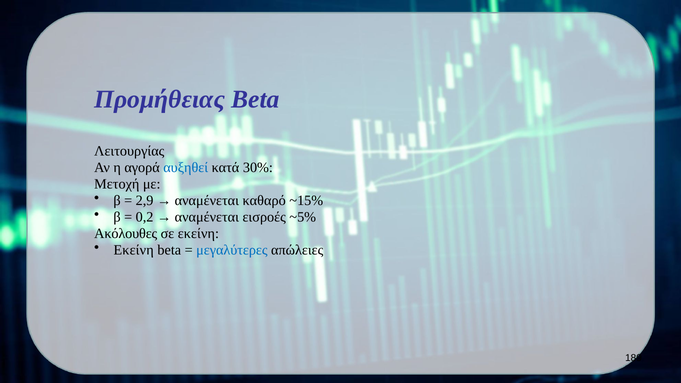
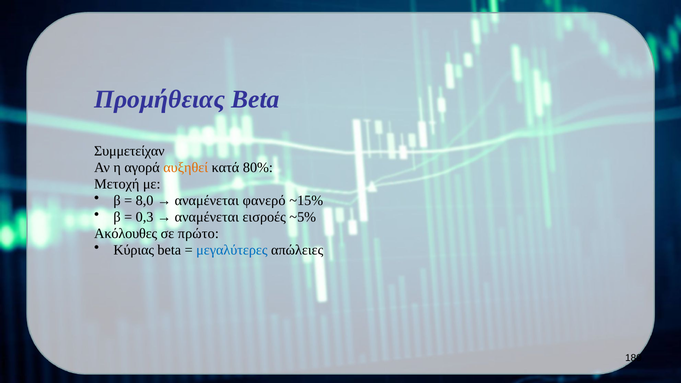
Λειτουργίας: Λειτουργίας -> Συμμετείχαν (129, 151)
αυξηθεί colour: blue -> orange (186, 168)
30%: 30% -> 80% (258, 168)
2,9: 2,9 -> 8,0 (145, 201)
καθαρό: καθαρό -> φανερό (264, 201)
0,2: 0,2 -> 0,3 (145, 217)
σε εκείνη: εκείνη -> πρώτο (198, 234)
Εκείνη: Εκείνη -> Κύριας (134, 250)
